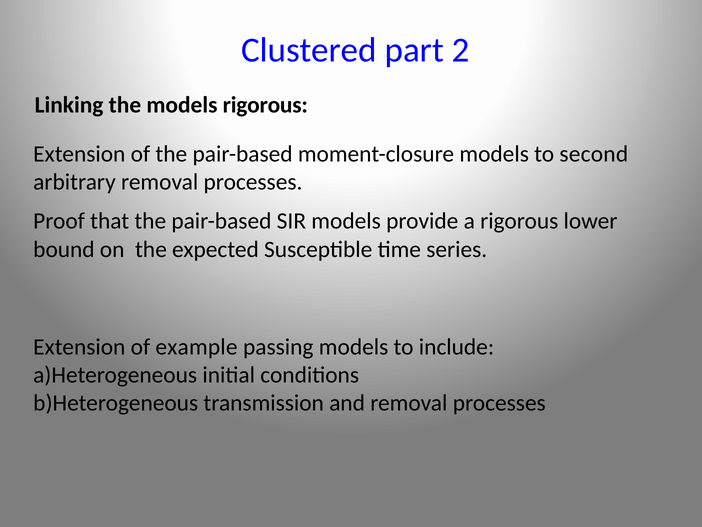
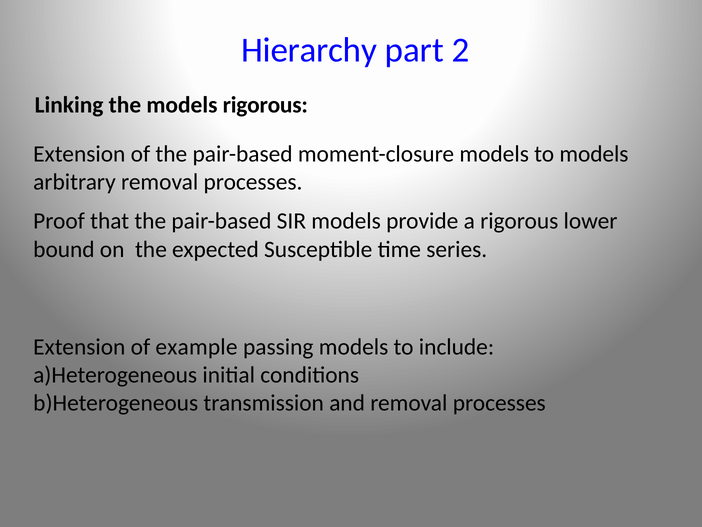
Clustered: Clustered -> Hierarchy (309, 50)
to second: second -> models (594, 154)
